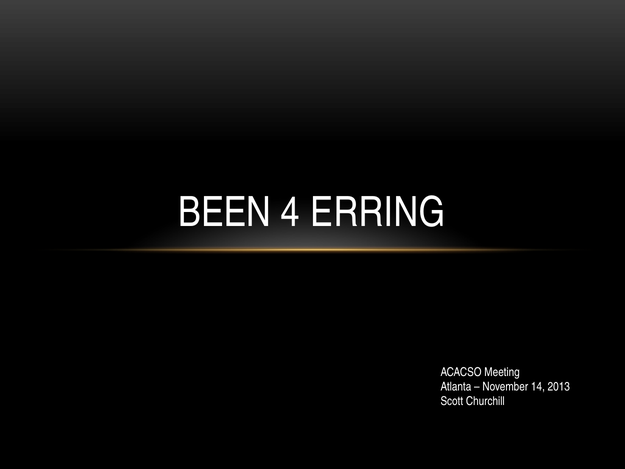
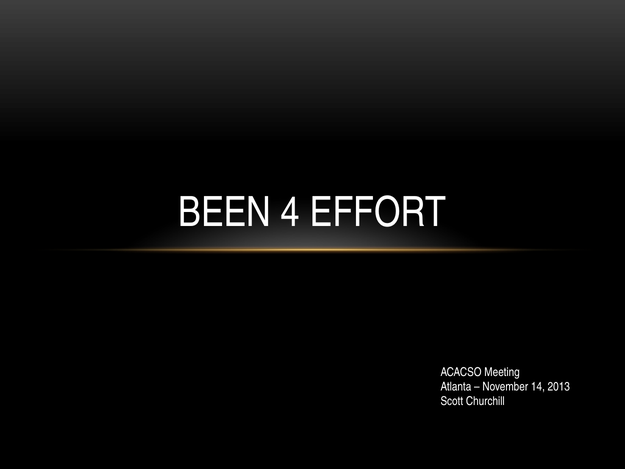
ERRING: ERRING -> EFFORT (378, 212)
